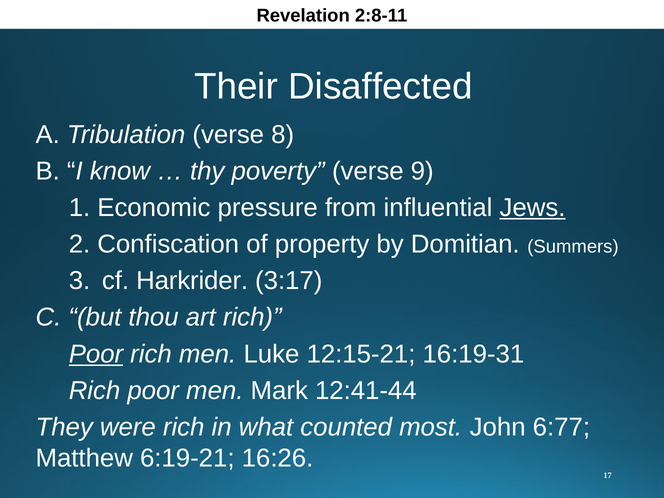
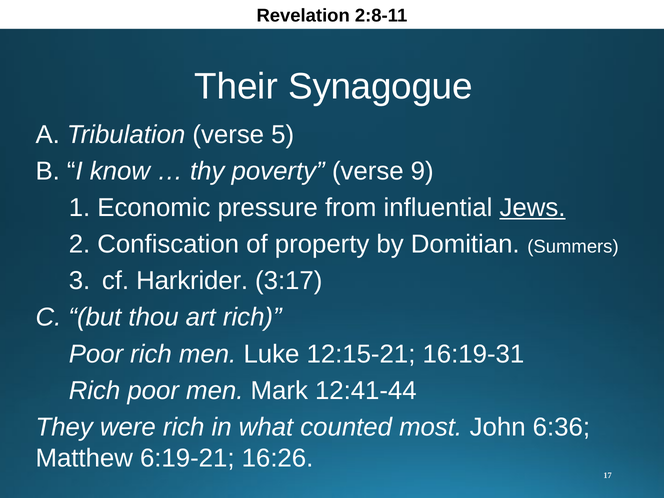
Disaffected: Disaffected -> Synagogue (380, 87)
8: 8 -> 5 (283, 135)
Poor underline: present -> none (96, 354)
6:77: 6:77 -> 6:36 (561, 427)
